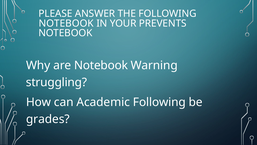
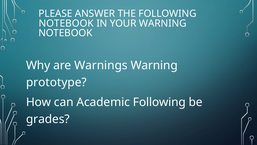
YOUR PREVENTS: PREVENTS -> WARNING (163, 23)
are Notebook: Notebook -> Warnings (101, 65)
struggling: struggling -> prototype (56, 82)
